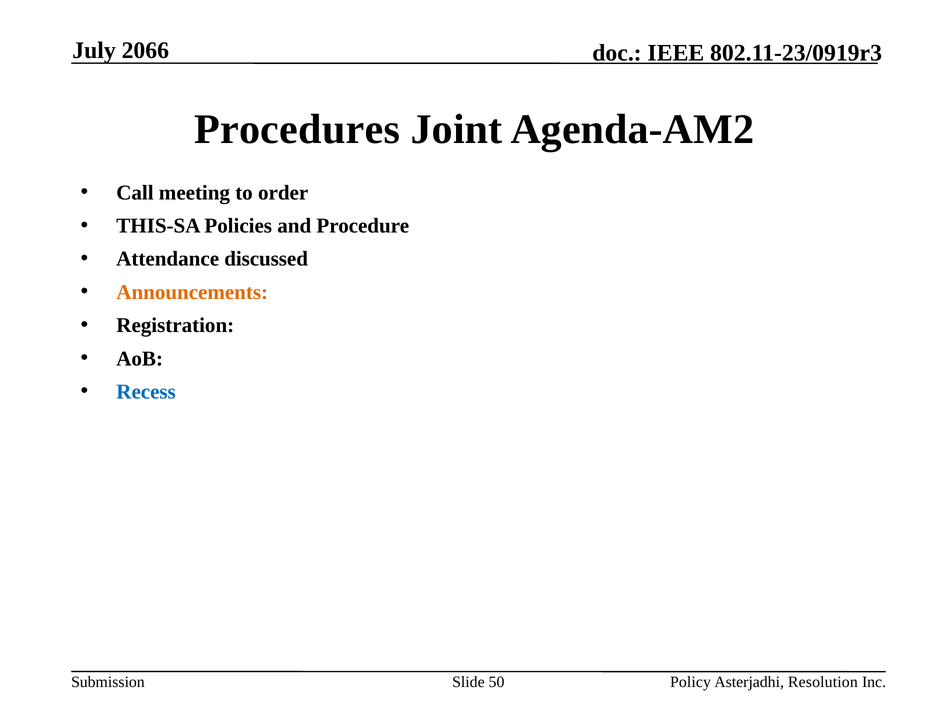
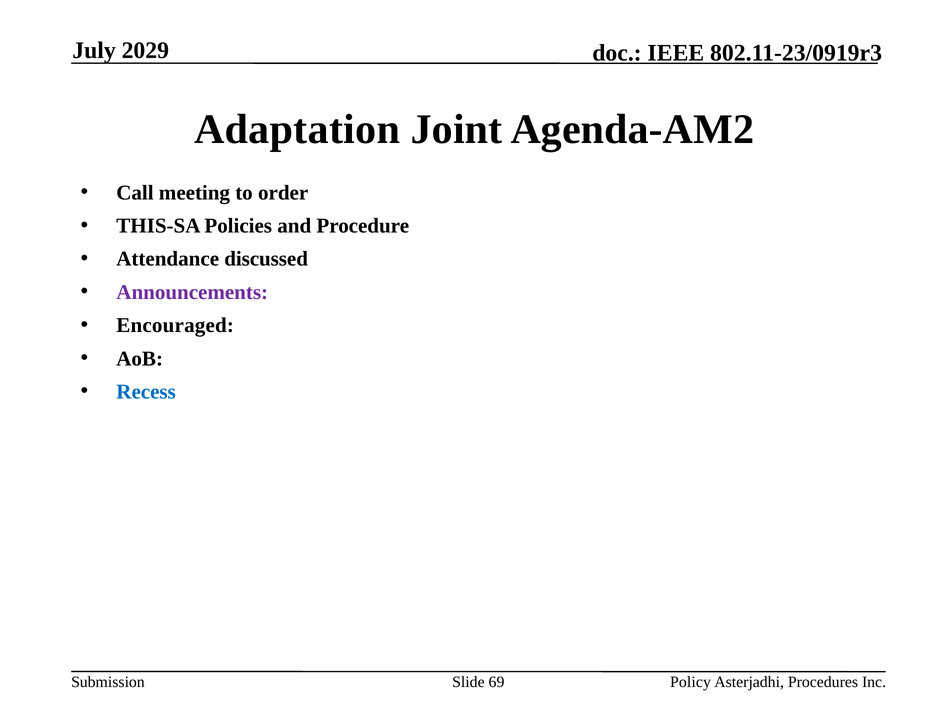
2066: 2066 -> 2029 (145, 50)
Procedures: Procedures -> Adaptation (297, 129)
Announcements colour: orange -> purple (192, 293)
Registration: Registration -> Encouraged (175, 326)
50: 50 -> 69 (497, 683)
Resolution: Resolution -> Procedures (823, 683)
